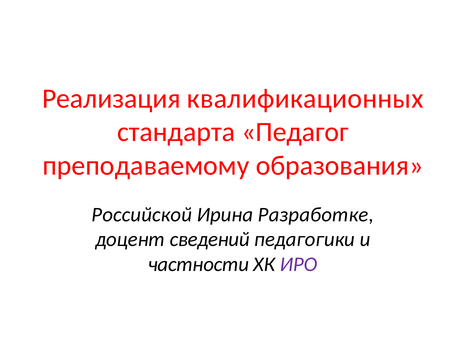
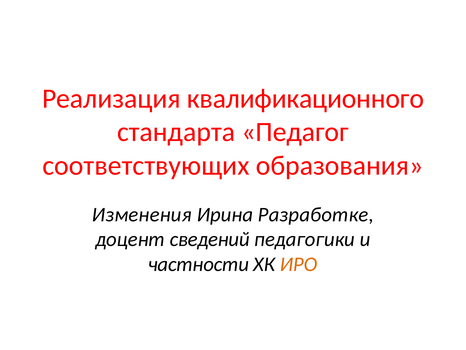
квалификационных: квалификационных -> квалификационного (305, 99)
преподаваемому: преподаваемому -> соответствующих (146, 165)
Российской: Российской -> Изменения (142, 214)
ИРО colour: purple -> orange (299, 264)
